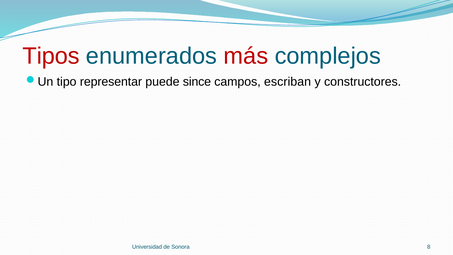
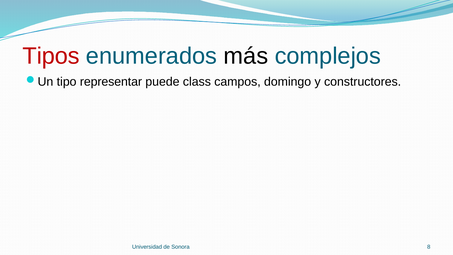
más colour: red -> black (246, 56)
since: since -> class (197, 82)
escriban: escriban -> domingo (288, 82)
